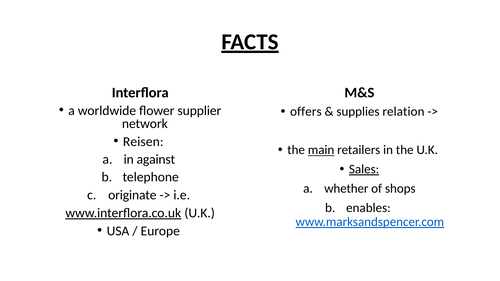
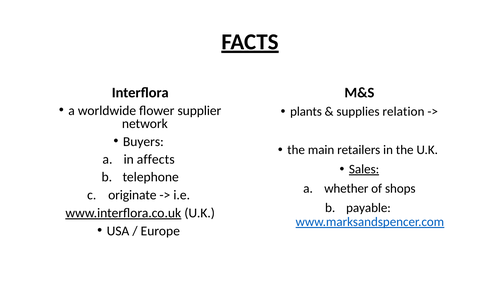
offers: offers -> plants (306, 112)
Reisen: Reisen -> Buyers (143, 142)
main underline: present -> none (321, 150)
against: against -> affects (156, 159)
enables: enables -> payable (368, 208)
